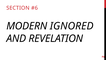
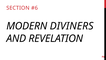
IGNORED: IGNORED -> DIVINERS (72, 26)
